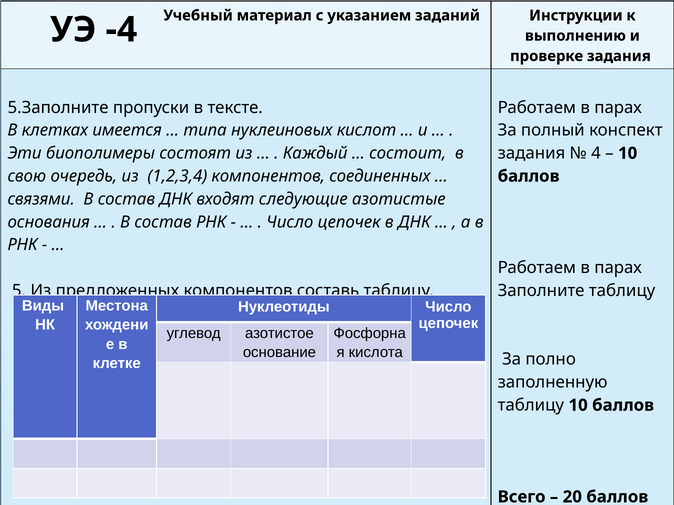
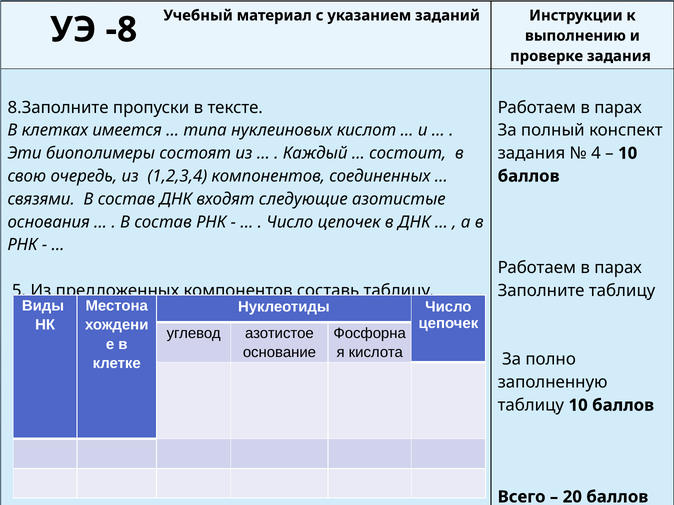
-4: -4 -> -8 (121, 30)
5.Заполните: 5.Заполните -> 8.Заполните (58, 108)
